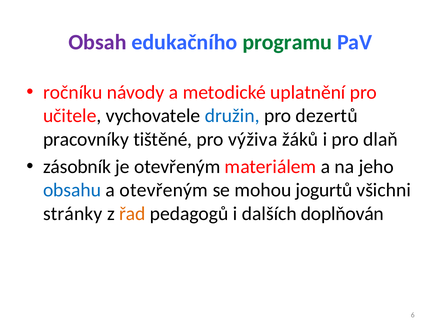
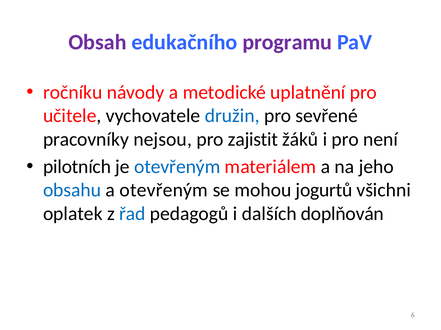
programu colour: green -> purple (287, 42)
dezertů: dezertů -> sevřené (327, 116)
tištěné: tištěné -> nejsou (163, 140)
výživa: výživa -> zajistit (253, 140)
dlaň: dlaň -> není (381, 140)
zásobník: zásobník -> pilotních (77, 167)
otevřeným colour: black -> blue (177, 167)
stránky: stránky -> oplatek (73, 214)
řad colour: orange -> blue (132, 214)
